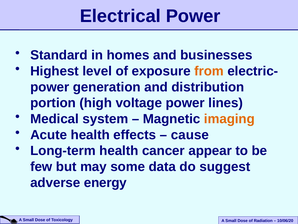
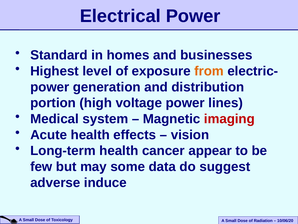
imaging colour: orange -> red (229, 119)
cause: cause -> vision (190, 135)
energy: energy -> induce (105, 182)
